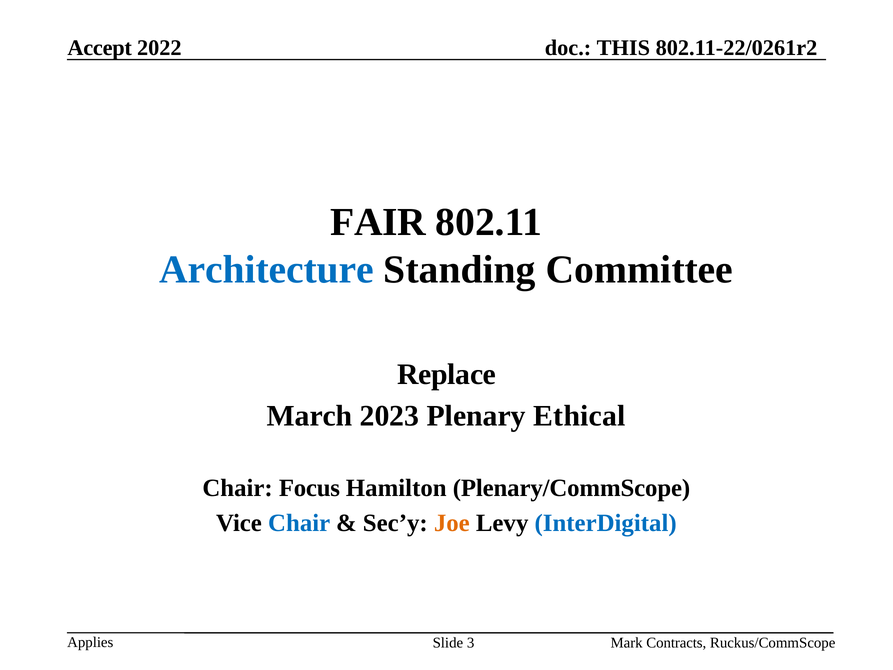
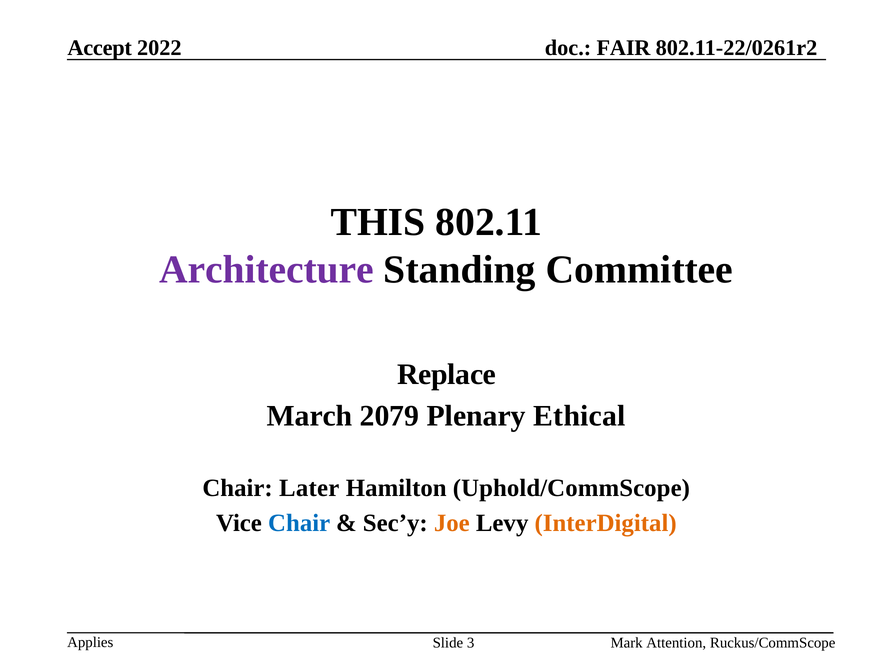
THIS: THIS -> FAIR (624, 48)
FAIR: FAIR -> THIS (378, 222)
Architecture colour: blue -> purple (266, 269)
2023: 2023 -> 2079 (389, 416)
Focus: Focus -> Later (309, 488)
Plenary/CommScope: Plenary/CommScope -> Uphold/CommScope (571, 488)
InterDigital colour: blue -> orange (606, 523)
Contracts: Contracts -> Attention (676, 643)
